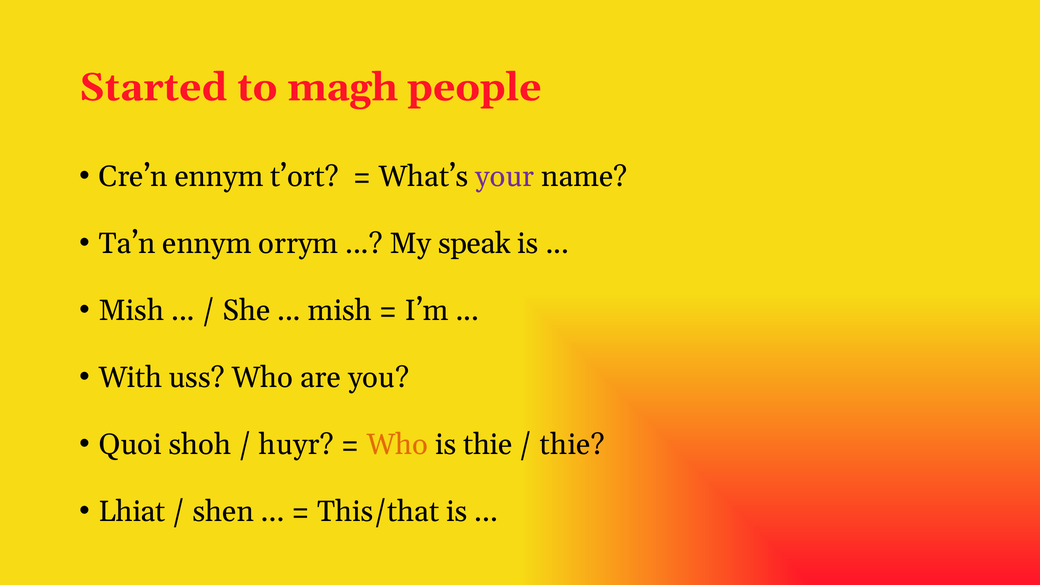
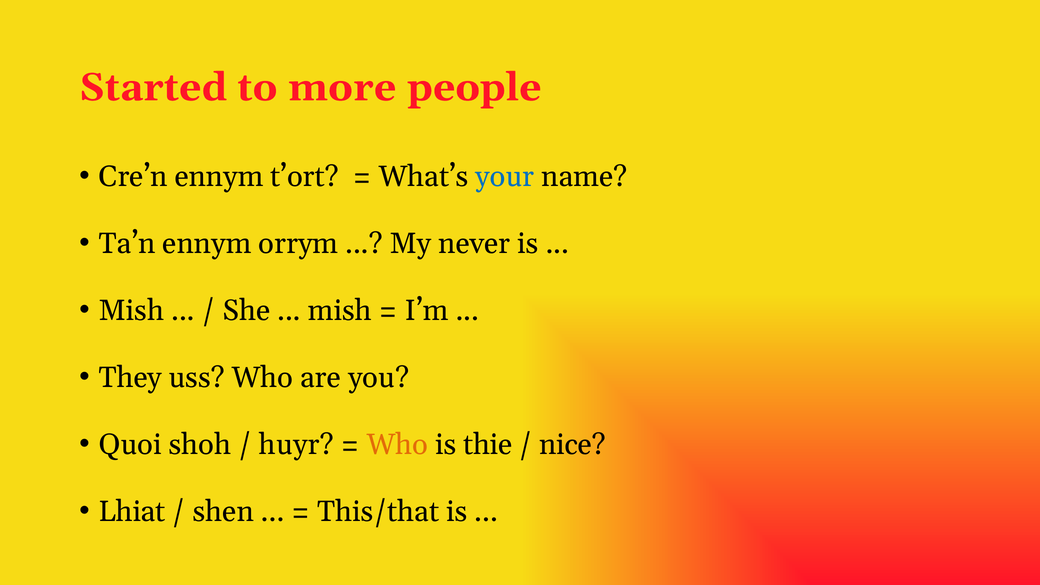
magh: magh -> more (342, 87)
your colour: purple -> blue (505, 176)
speak: speak -> never (474, 243)
With: With -> They (130, 378)
thie: thie -> nice (573, 445)
